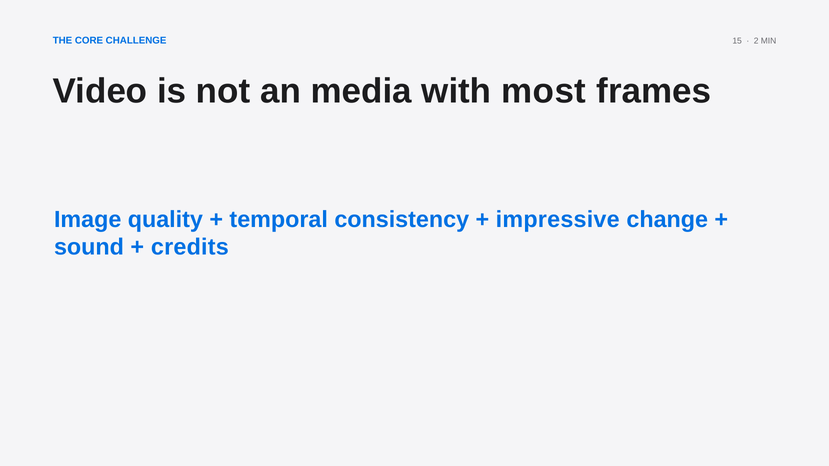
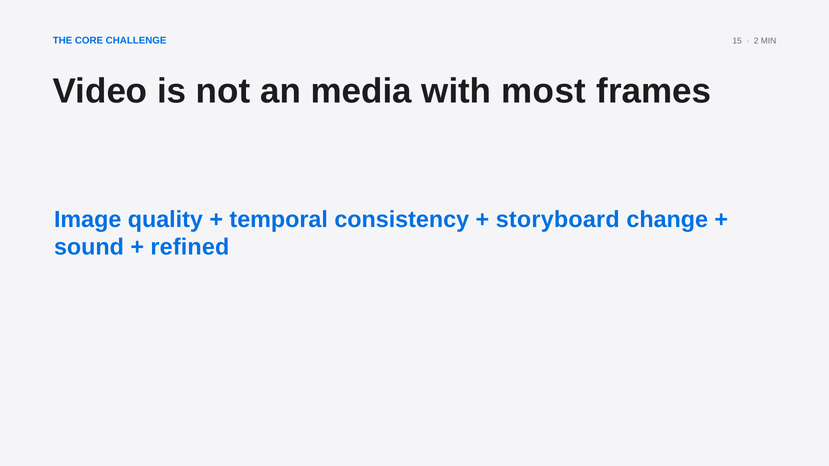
impressive: impressive -> storyboard (558, 219)
credits: credits -> refined (190, 247)
